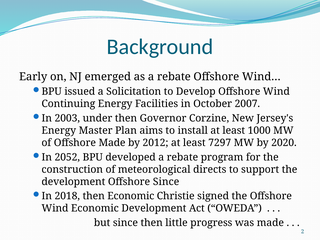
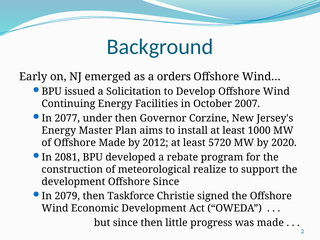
as a rebate: rebate -> orders (174, 77)
2003: 2003 -> 2077 (67, 118)
7297: 7297 -> 5720 (220, 143)
2052: 2052 -> 2081 (67, 157)
directs: directs -> realize (210, 169)
2018: 2018 -> 2079 (67, 196)
then Economic: Economic -> Taskforce (131, 196)
